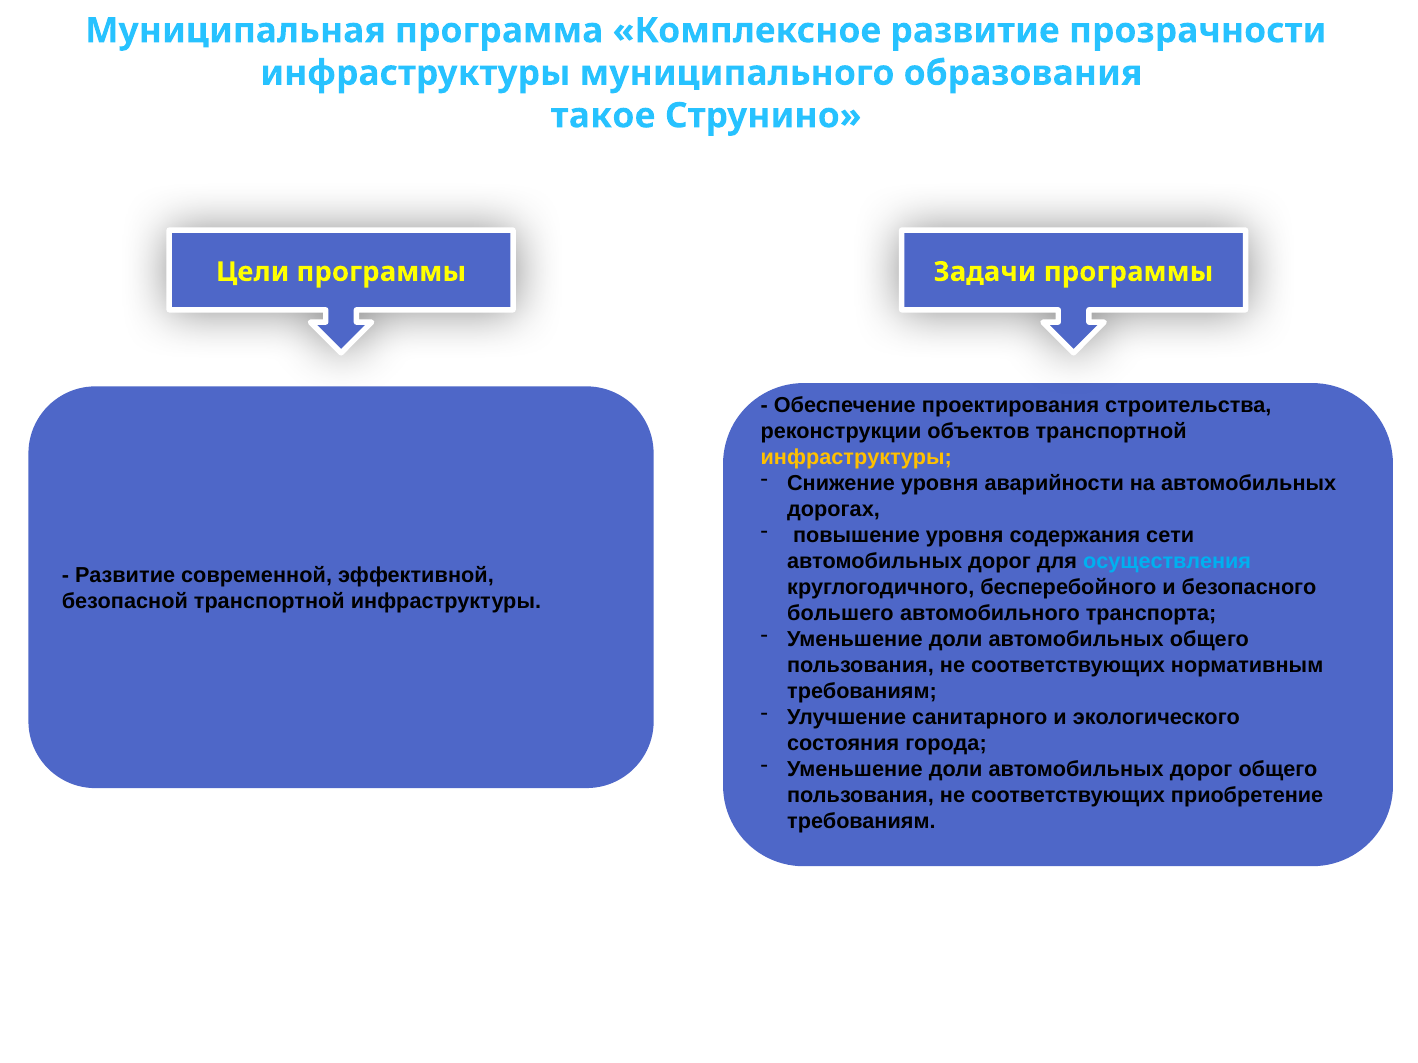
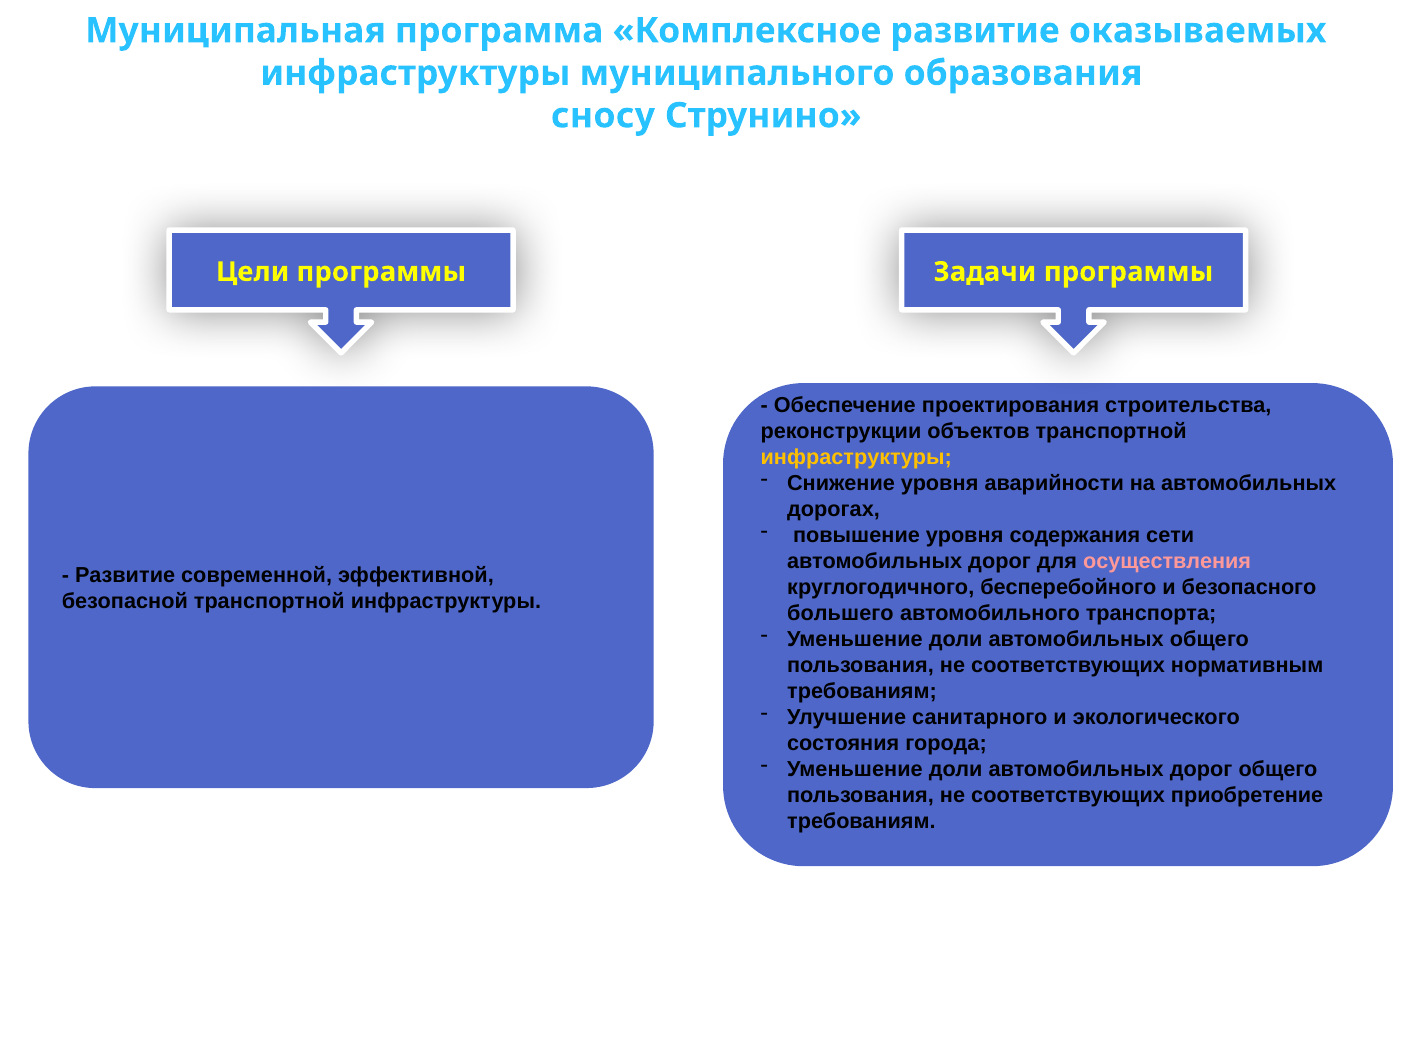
прозрачности: прозрачности -> оказываемых (1198, 31)
такое: такое -> сносу (603, 116)
осуществления colour: light blue -> pink (1167, 561)
